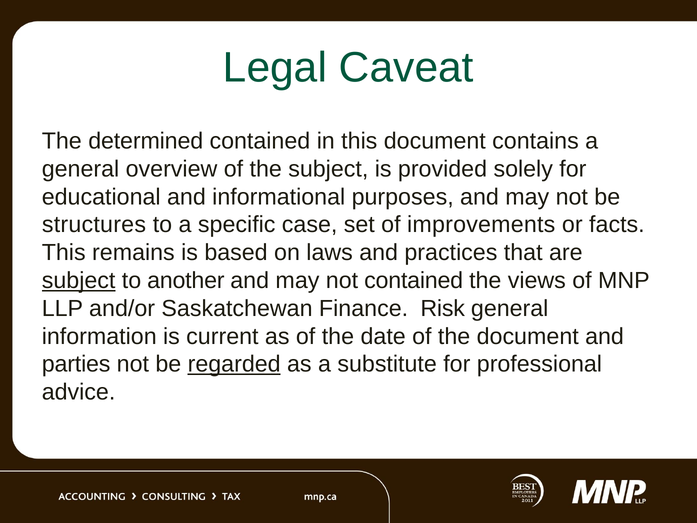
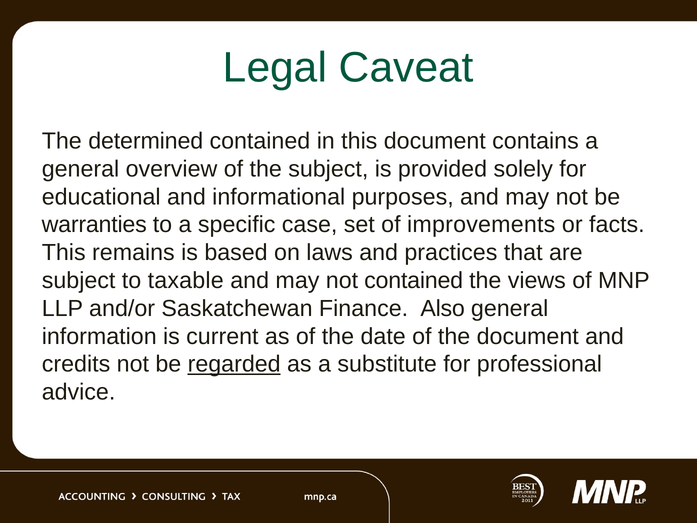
structures: structures -> warranties (94, 225)
subject underline: present -> none (79, 280)
another: another -> taxable (186, 280)
Risk: Risk -> Also (443, 308)
parties: parties -> credits (76, 364)
